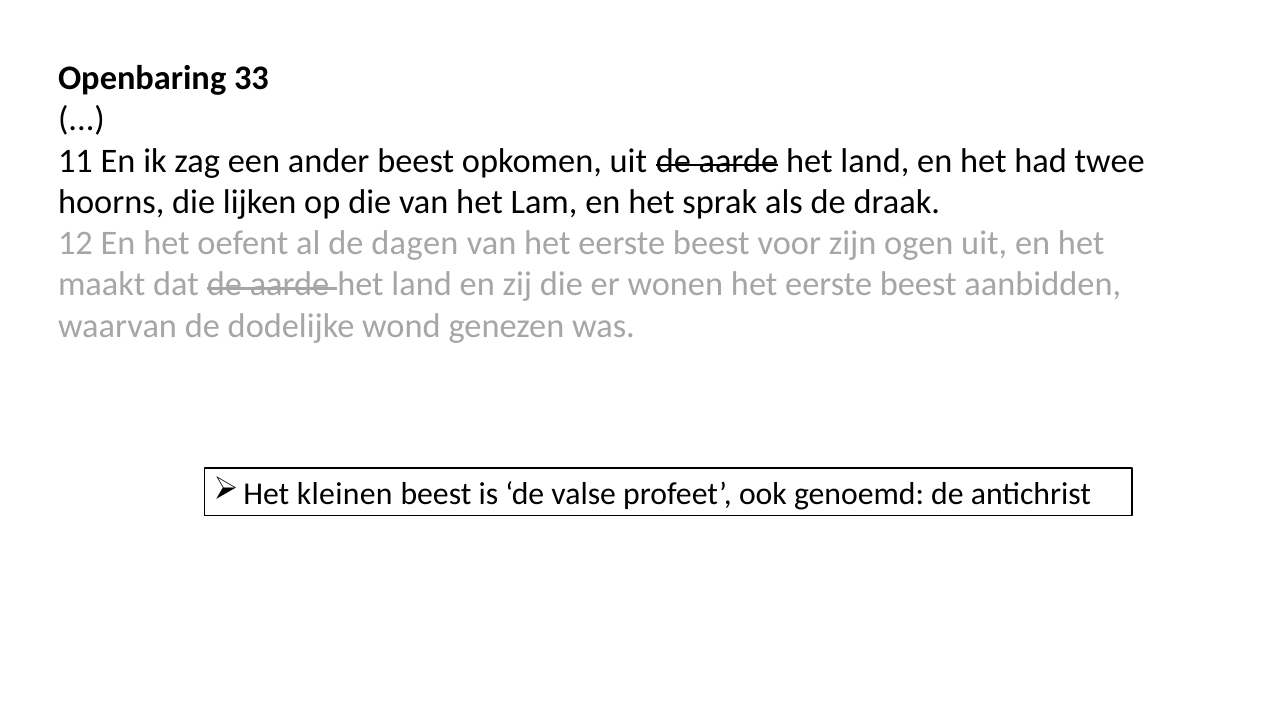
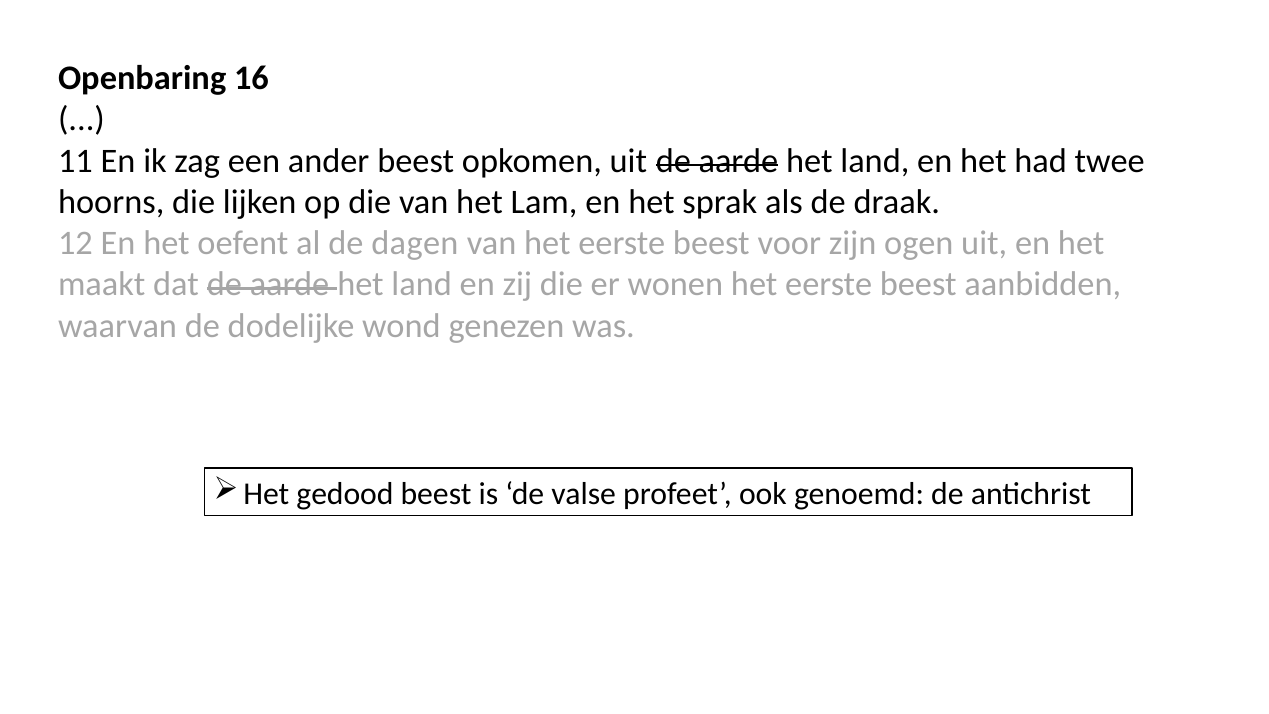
33: 33 -> 16 (251, 78)
kleinen: kleinen -> gedood (345, 494)
